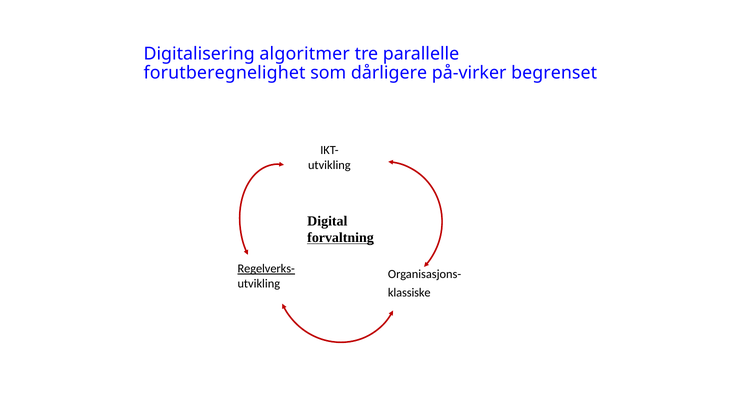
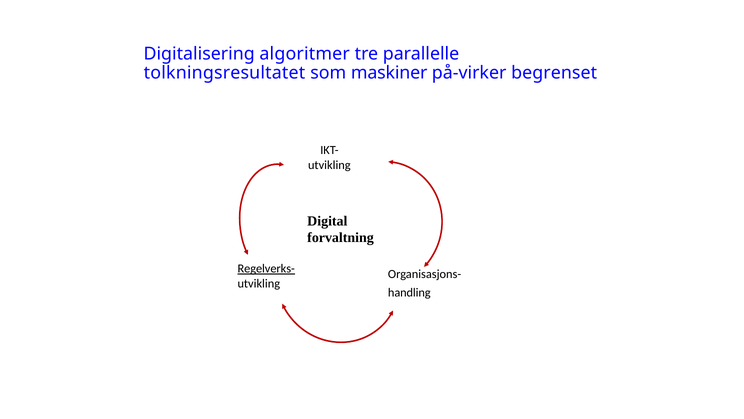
forutberegnelighet: forutberegnelighet -> tolkningsresultatet (225, 73)
dårligere: dårligere -> maskiner (389, 73)
forvaltning underline: present -> none (341, 238)
klassiske: klassiske -> handling (409, 292)
